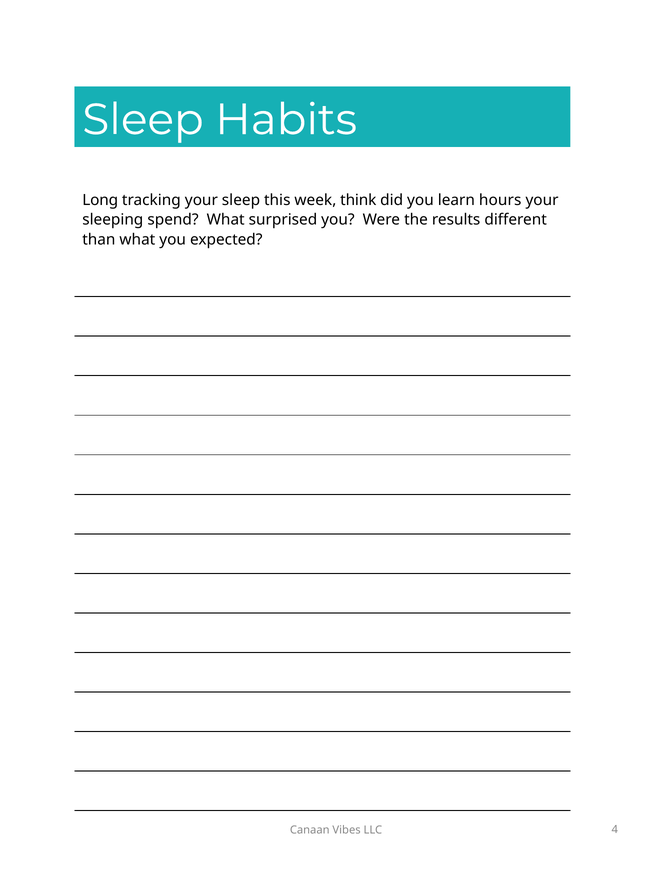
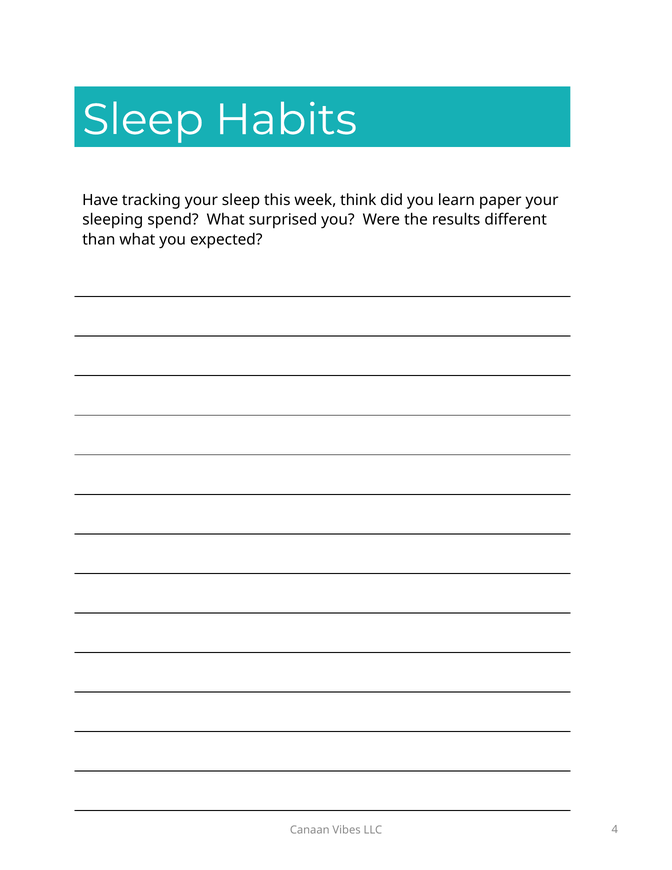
Long: Long -> Have (100, 200)
hours: hours -> paper (500, 200)
